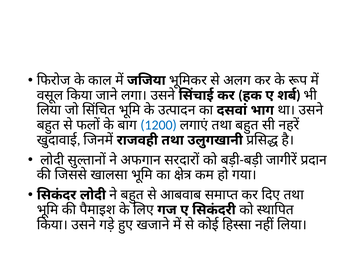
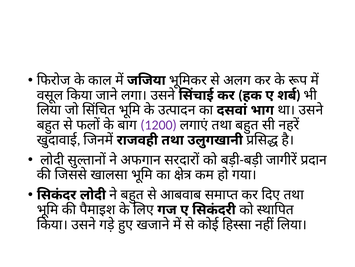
1200 colour: blue -> purple (159, 125)
